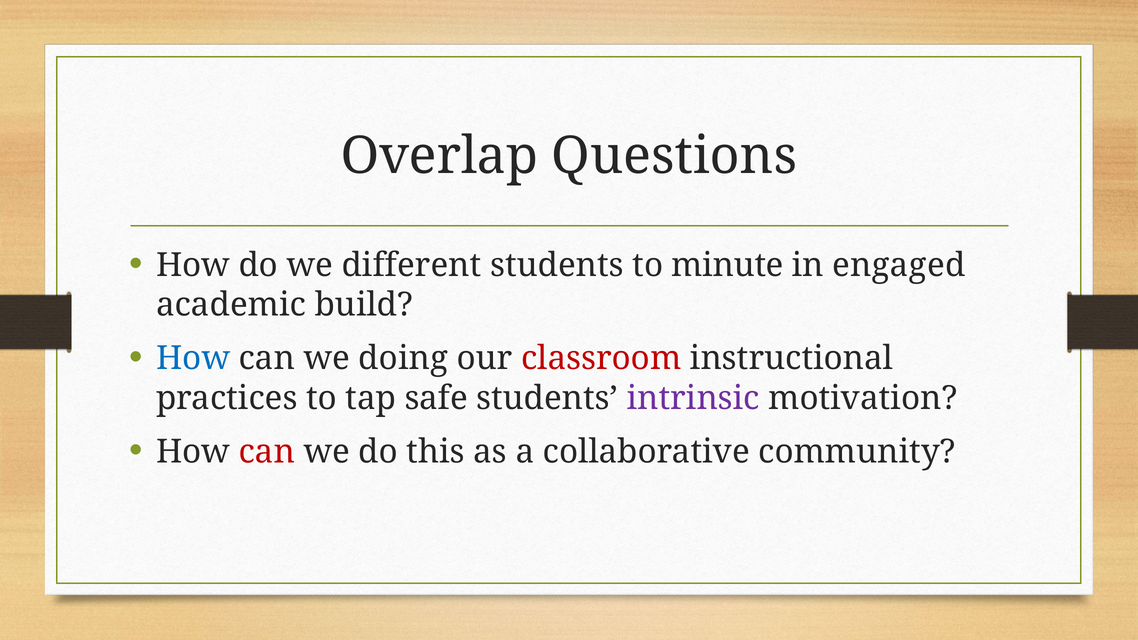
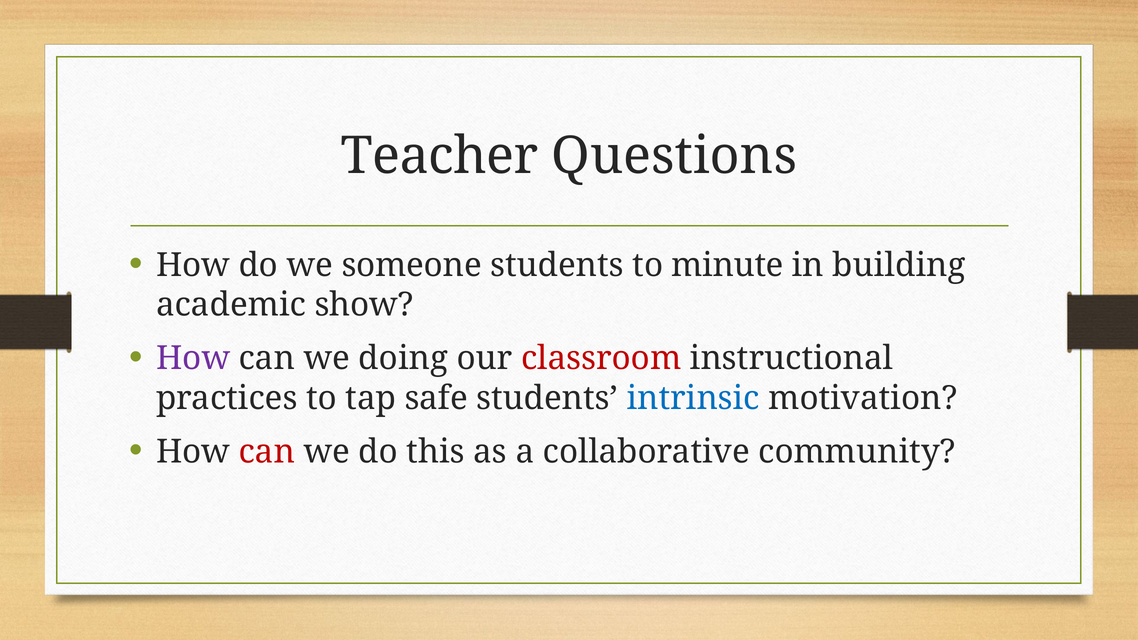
Overlap: Overlap -> Teacher (439, 156)
different: different -> someone (412, 265)
engaged: engaged -> building (899, 265)
build: build -> show (364, 305)
How colour: blue -> purple (193, 358)
intrinsic colour: purple -> blue (693, 398)
